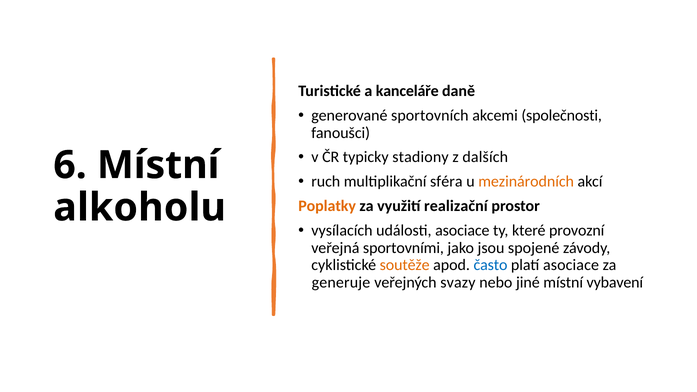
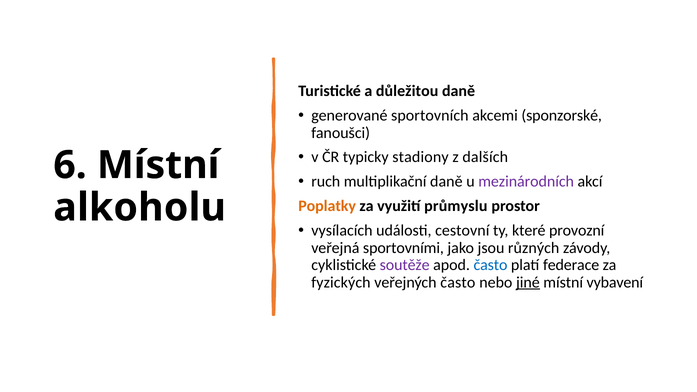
kanceláře: kanceláře -> důležitou (407, 91)
společnosti: společnosti -> sponzorské (562, 116)
multiplikační sféra: sféra -> daně (446, 182)
mezinárodních colour: orange -> purple (526, 182)
realizační: realizační -> průmyslu (456, 206)
události asociace: asociace -> cestovní (462, 231)
spojené: spojené -> různých (534, 248)
soutěže colour: orange -> purple (405, 265)
platí asociace: asociace -> federace (571, 265)
generuje: generuje -> fyzických (341, 282)
veřejných svazy: svazy -> často (458, 282)
jiné underline: none -> present (528, 282)
